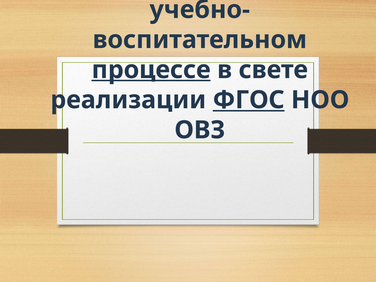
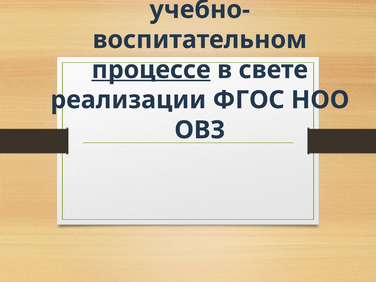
ФГОС underline: present -> none (249, 100)
